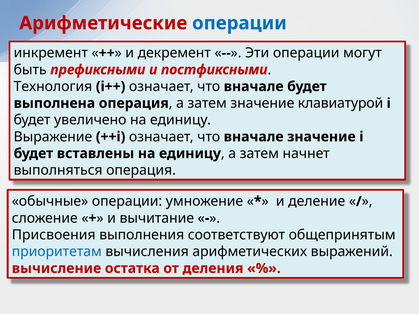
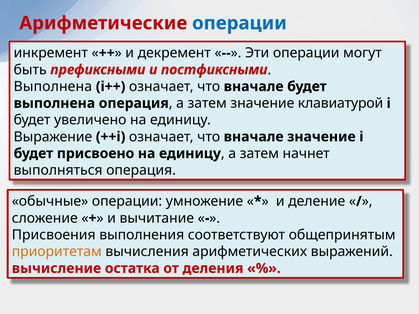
Технология: Технология -> Выполнена (53, 87)
вставлены: вставлены -> присвоено (96, 154)
приоритетам colour: blue -> orange (57, 252)
